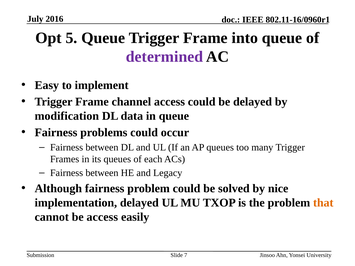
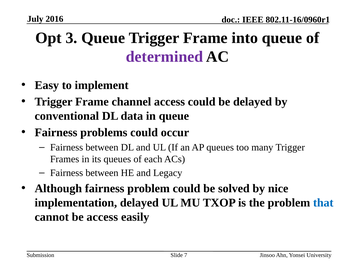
5: 5 -> 3 (71, 38)
modification: modification -> conventional (67, 116)
that colour: orange -> blue (323, 203)
